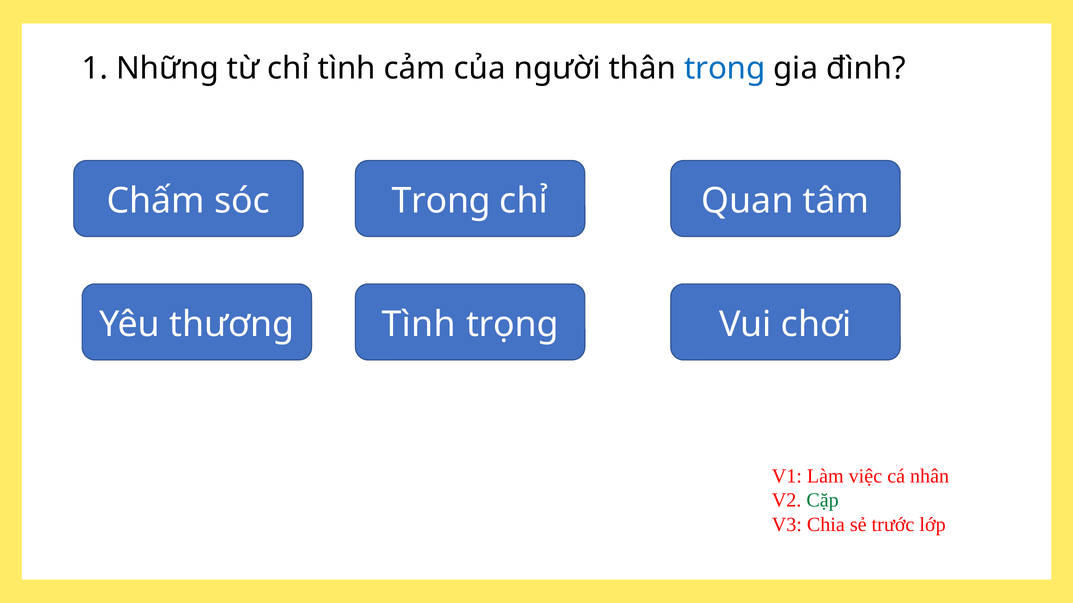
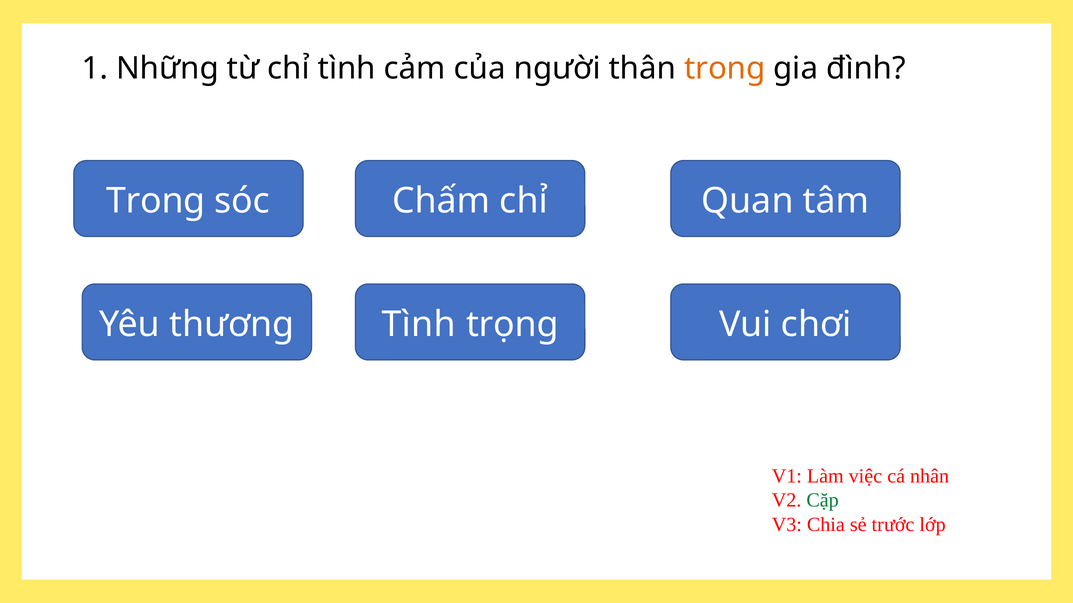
trong colour: blue -> orange (725, 68)
Chấm: Chấm -> Trong (156, 201)
sóc Trong: Trong -> Chấm (441, 201)
